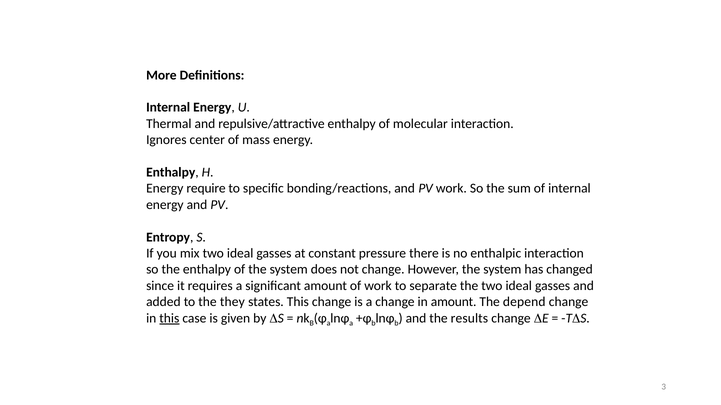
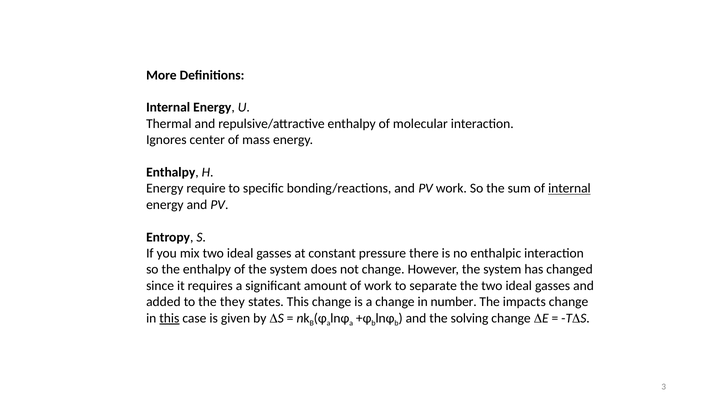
internal underline: none -> present (569, 189)
in amount: amount -> number (454, 302)
depend: depend -> impacts (524, 302)
results: results -> solving (470, 319)
